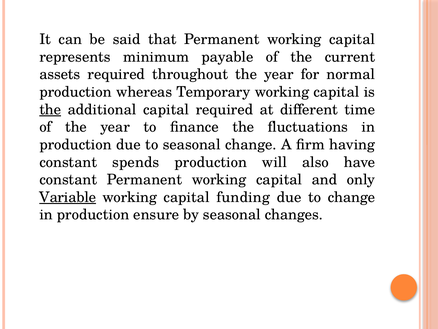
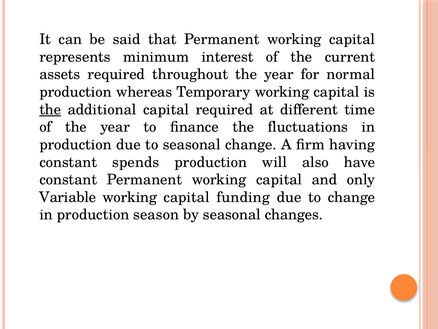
payable: payable -> interest (227, 57)
Variable underline: present -> none (68, 197)
ensure: ensure -> season (156, 215)
